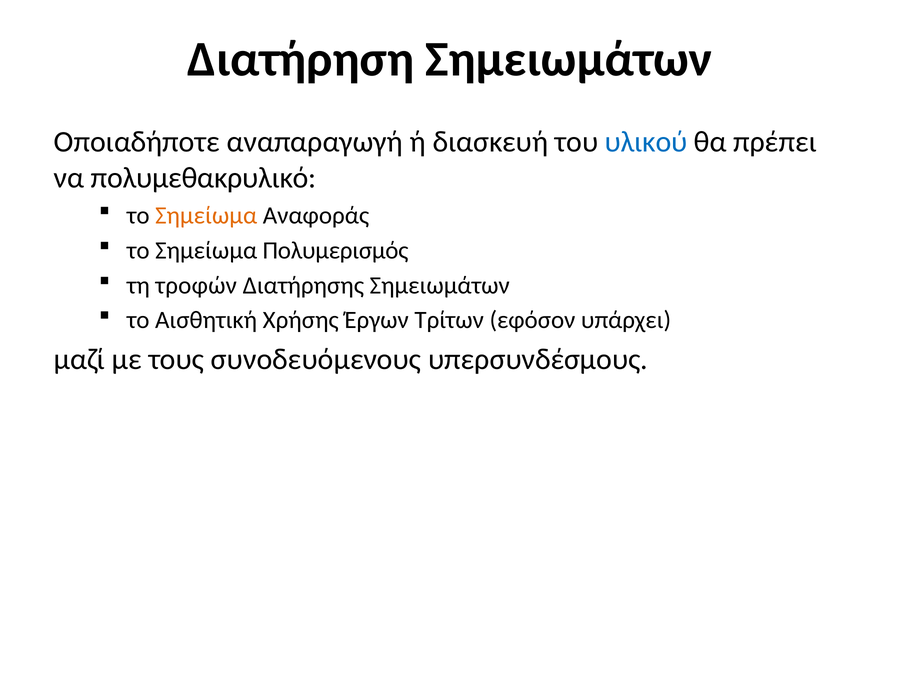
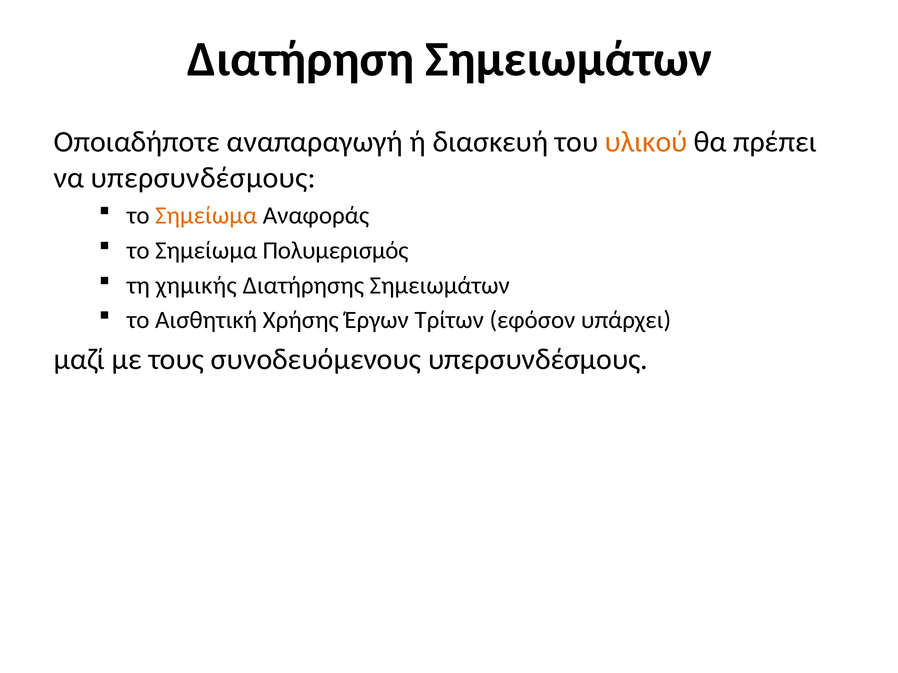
υλικού colour: blue -> orange (646, 142)
να πολυμεθακρυλικό: πολυμεθακρυλικό -> υπερσυνδέσμους (203, 178)
τροφών: τροφών -> χημικής (196, 286)
